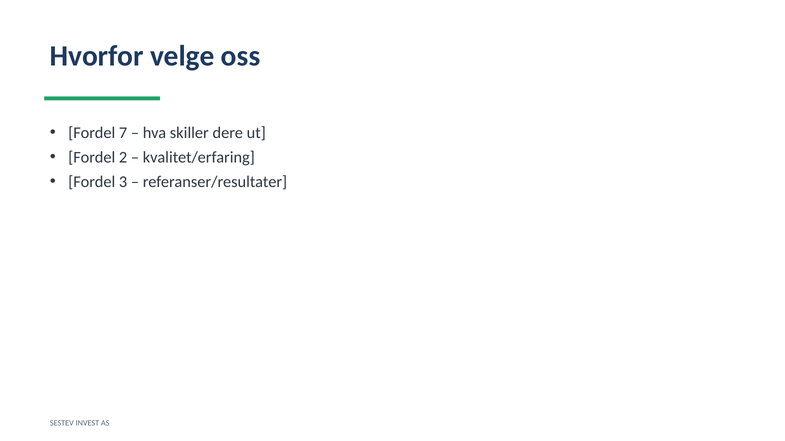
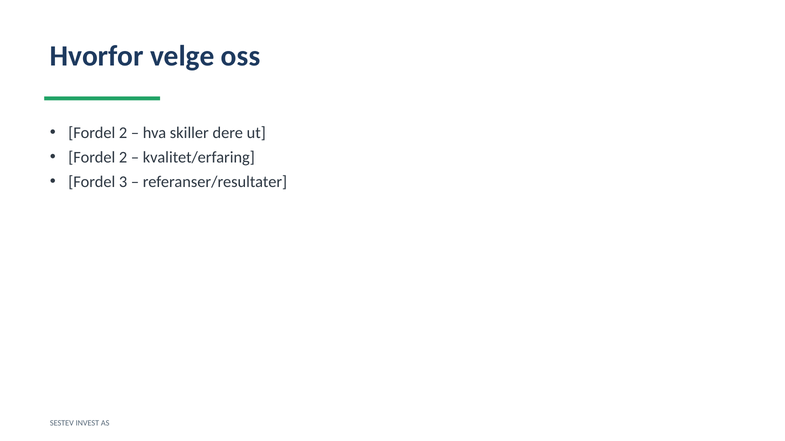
7: 7 -> 2 (123, 133)
